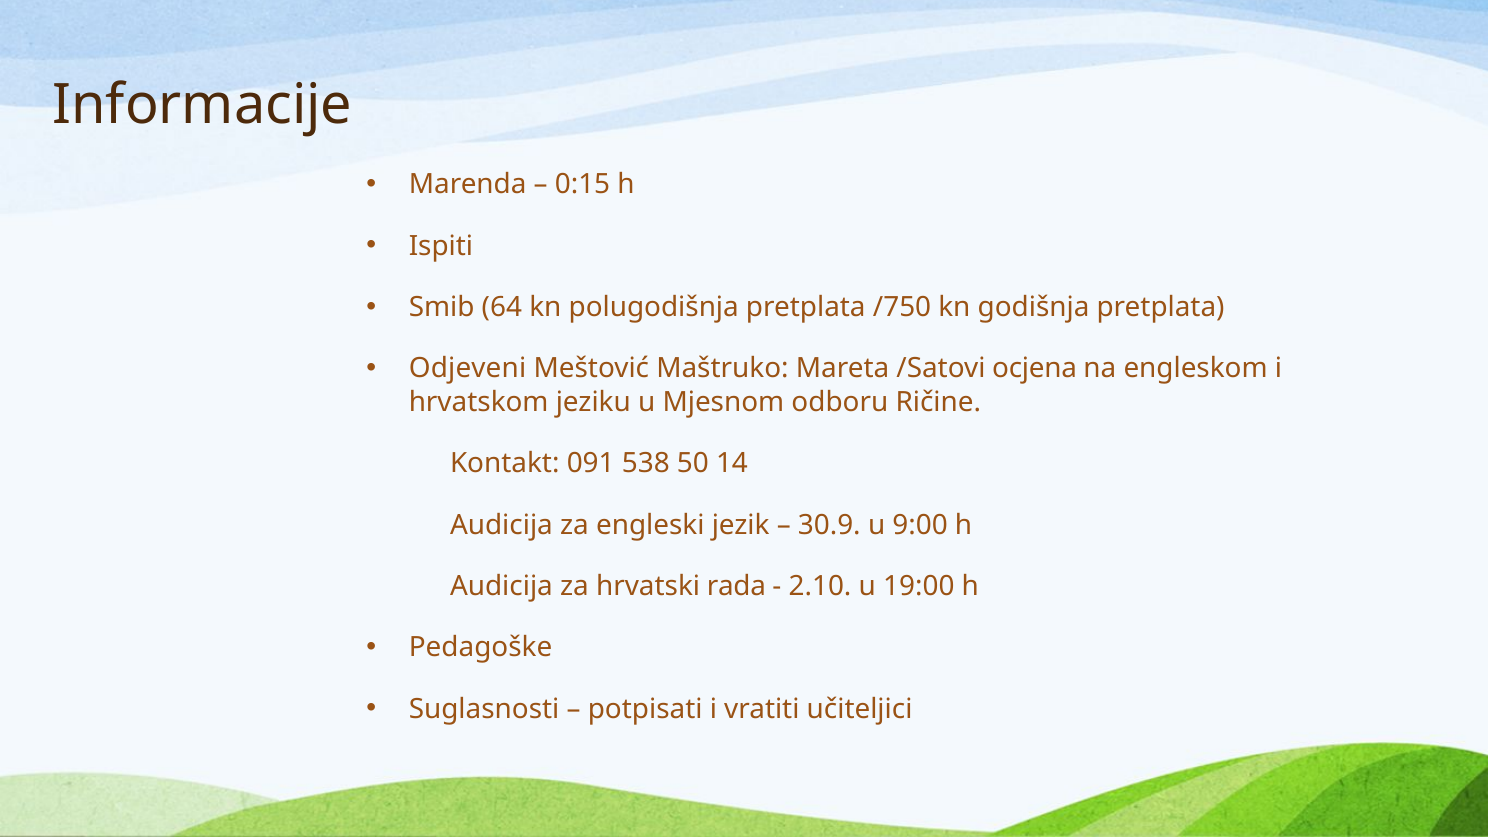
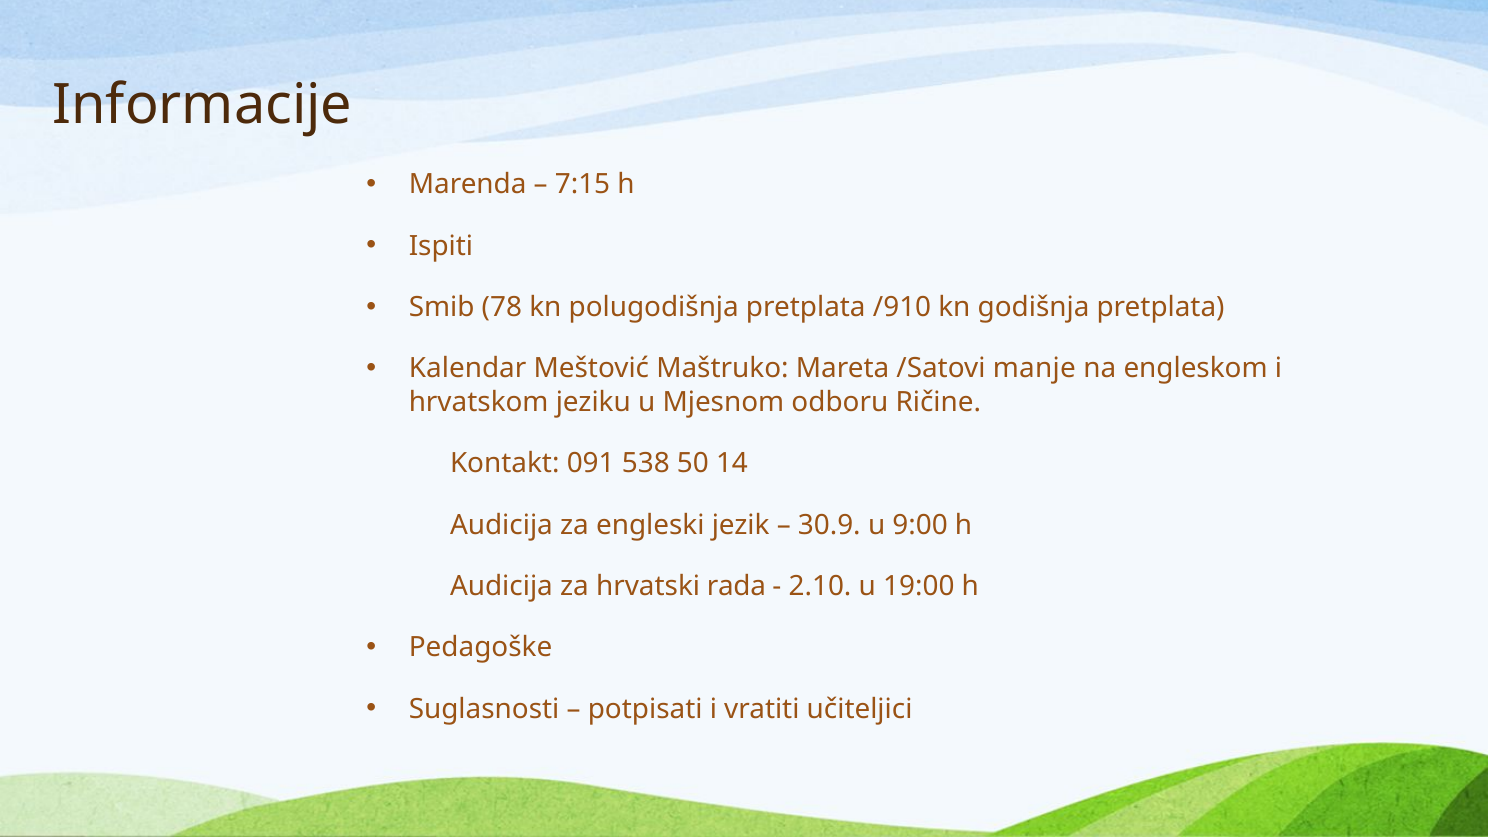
0:15: 0:15 -> 7:15 (582, 185)
64: 64 -> 78 (502, 307)
/750: /750 -> /910 (902, 307)
Odjeveni: Odjeveni -> Kalendar (468, 369)
ocjena: ocjena -> manje (1034, 369)
